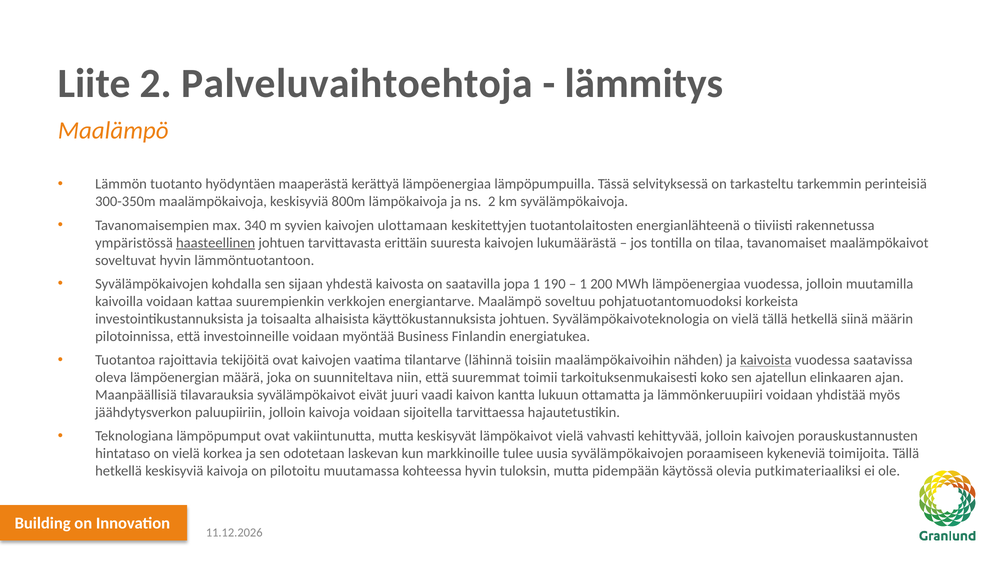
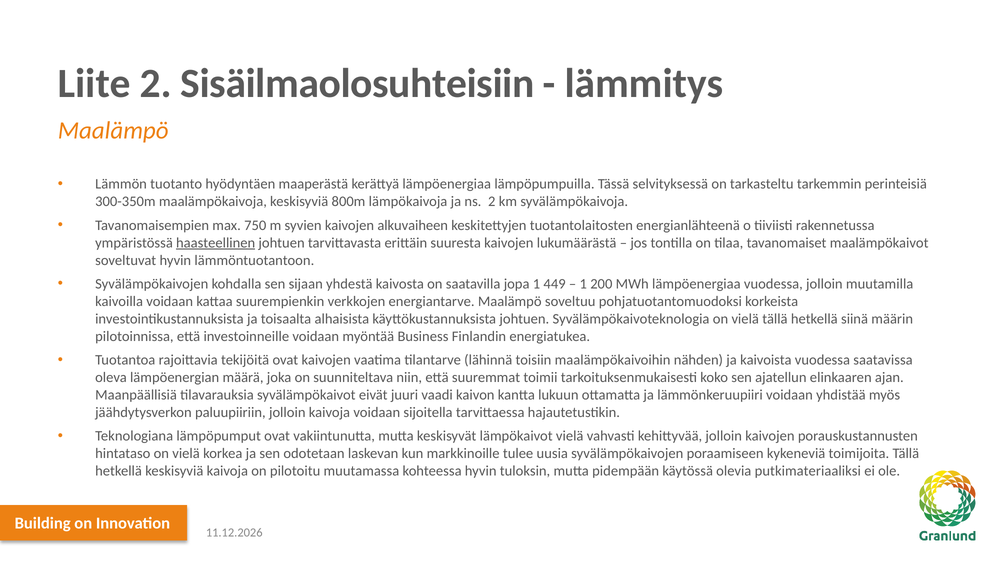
Palveluvaihtoehtoja: Palveluvaihtoehtoja -> Sisäilmaolosuhteisiin (357, 84)
340: 340 -> 750 (255, 225)
ulottamaan: ulottamaan -> alkuvaiheen (413, 225)
190: 190 -> 449 (555, 284)
kaivoista underline: present -> none (766, 360)
